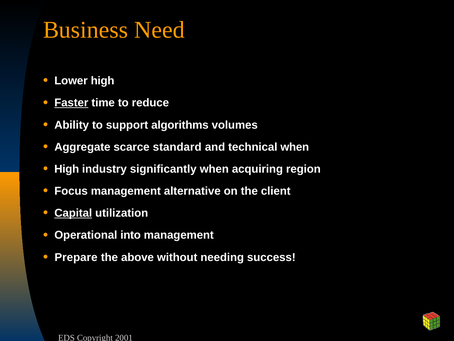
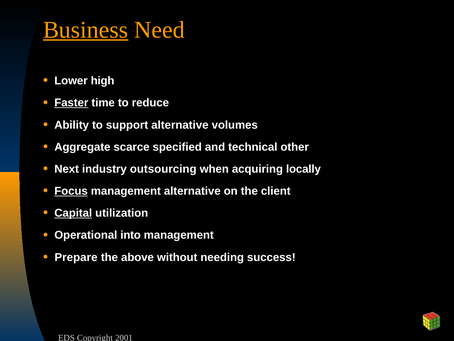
Business underline: none -> present (86, 30)
support algorithms: algorithms -> alternative (180, 125)
standard: standard -> specified (177, 147)
technical when: when -> other (295, 147)
High: High -> Next (67, 169)
significantly: significantly -> outsourcing (163, 169)
region: region -> locally (303, 169)
Focus underline: none -> present (71, 191)
